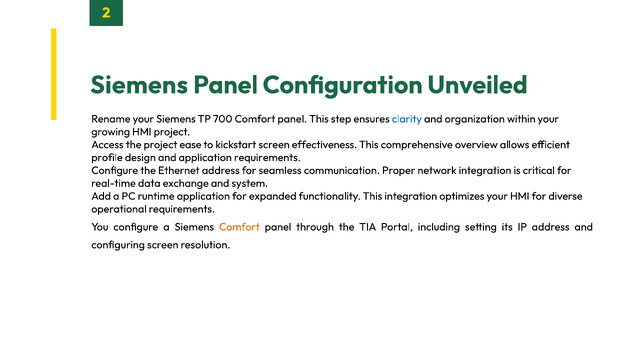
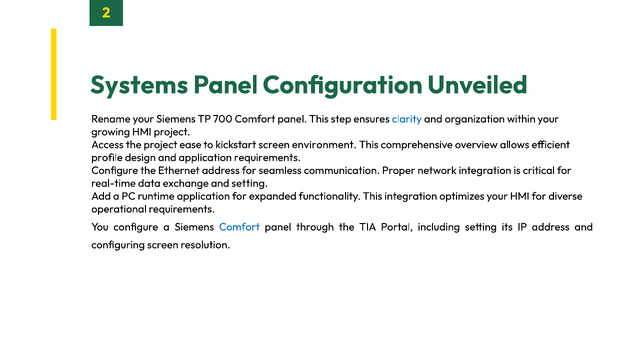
Siemens: Siemens -> Systems (139, 85)
effectiveness: effectiveness -> environment (324, 145)
and system: system -> setting (250, 183)
Comfort colour: orange -> blue (239, 227)
